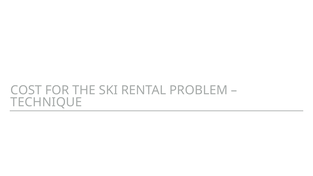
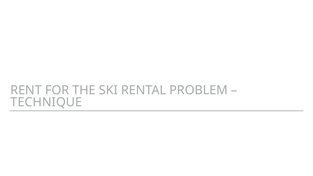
COST: COST -> RENT (26, 90)
